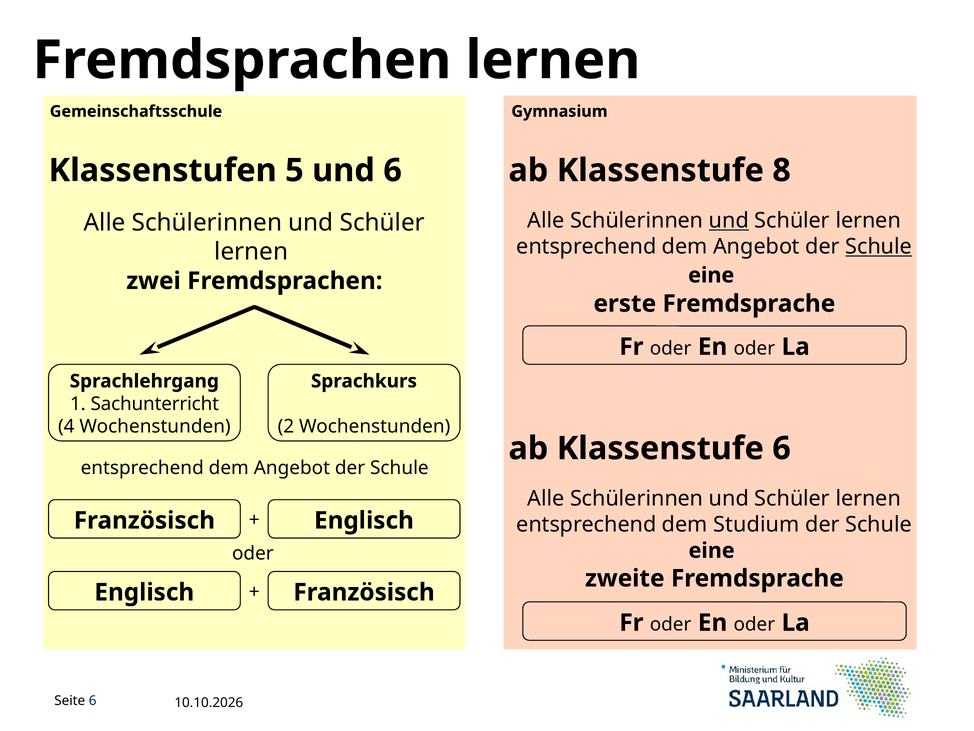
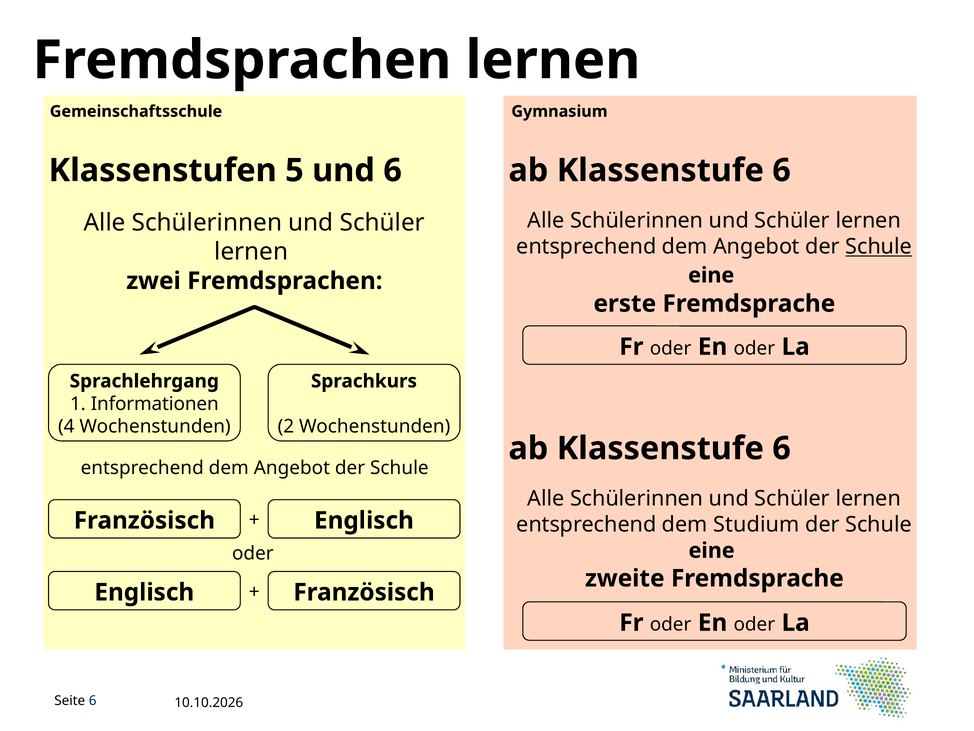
8: 8 -> 6 (782, 170)
und underline: present -> none (729, 220)
Sachunterricht: Sachunterricht -> Informationen (155, 404)
